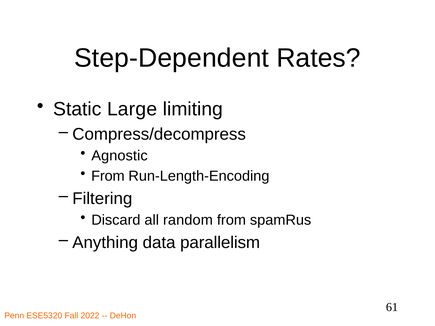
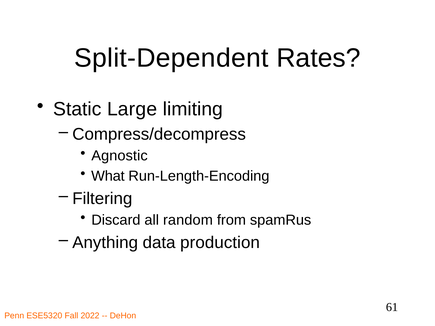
Step-Dependent: Step-Dependent -> Split-Dependent (171, 58)
From: From -> What (108, 176)
parallelism: parallelism -> production (220, 243)
